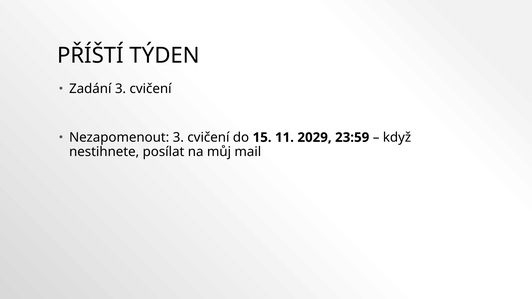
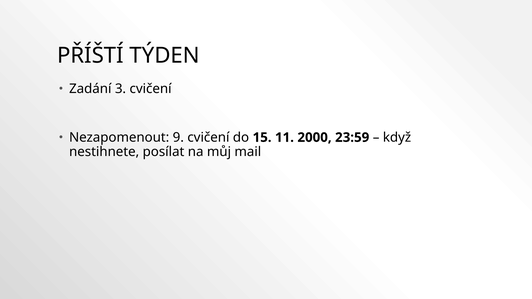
Nezapomenout 3: 3 -> 9 (178, 138)
2029: 2029 -> 2000 (315, 138)
